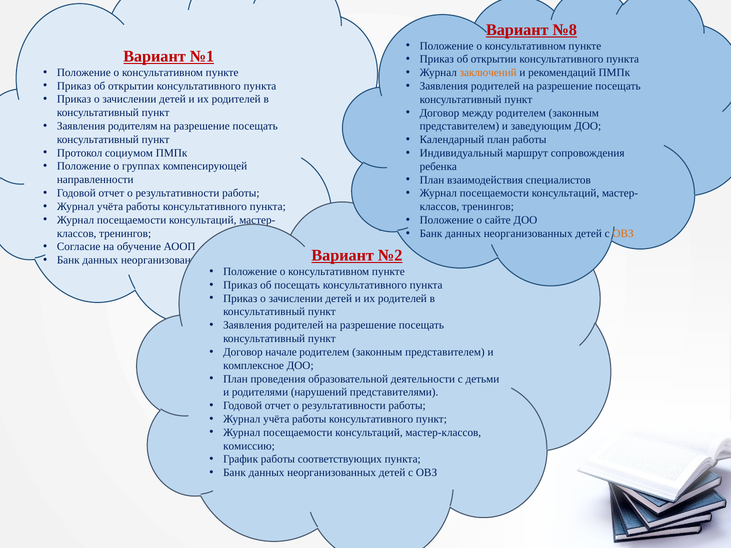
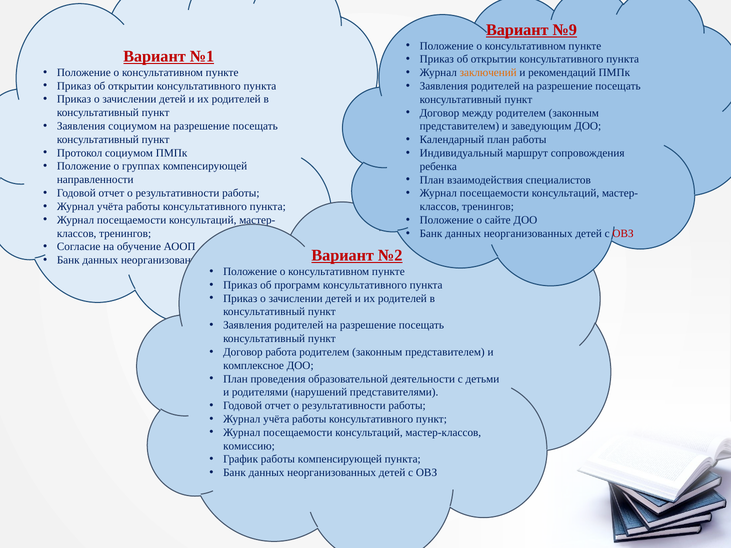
№8: №8 -> №9 (565, 30)
Заявления родителям: родителям -> социумом (133, 126)
ОВЗ colour: orange -> red (623, 234)
об посещать: посещать -> программ (297, 285)
начале: начале -> работа (281, 352)
работы соответствующих: соответствующих -> компенсирующей (340, 459)
